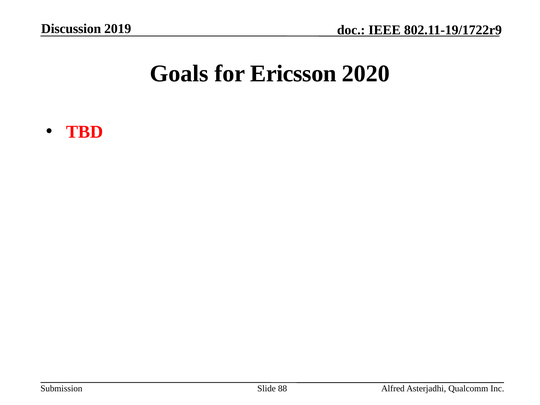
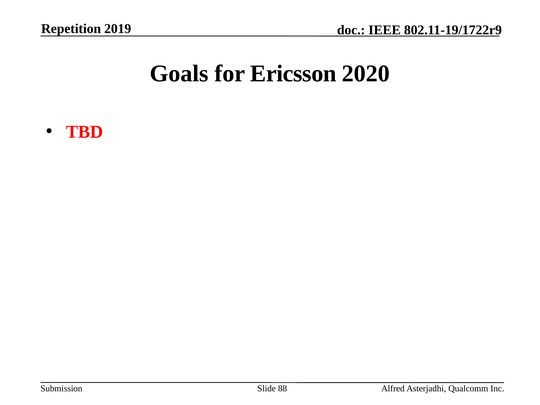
Discussion: Discussion -> Repetition (71, 29)
